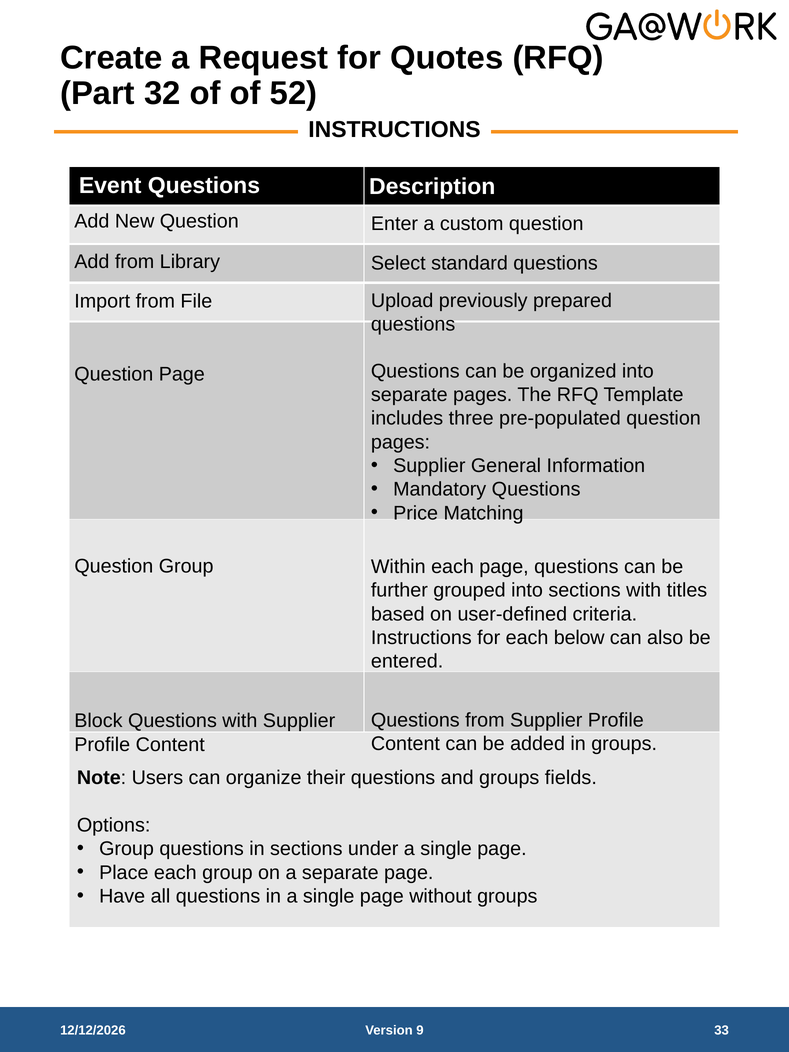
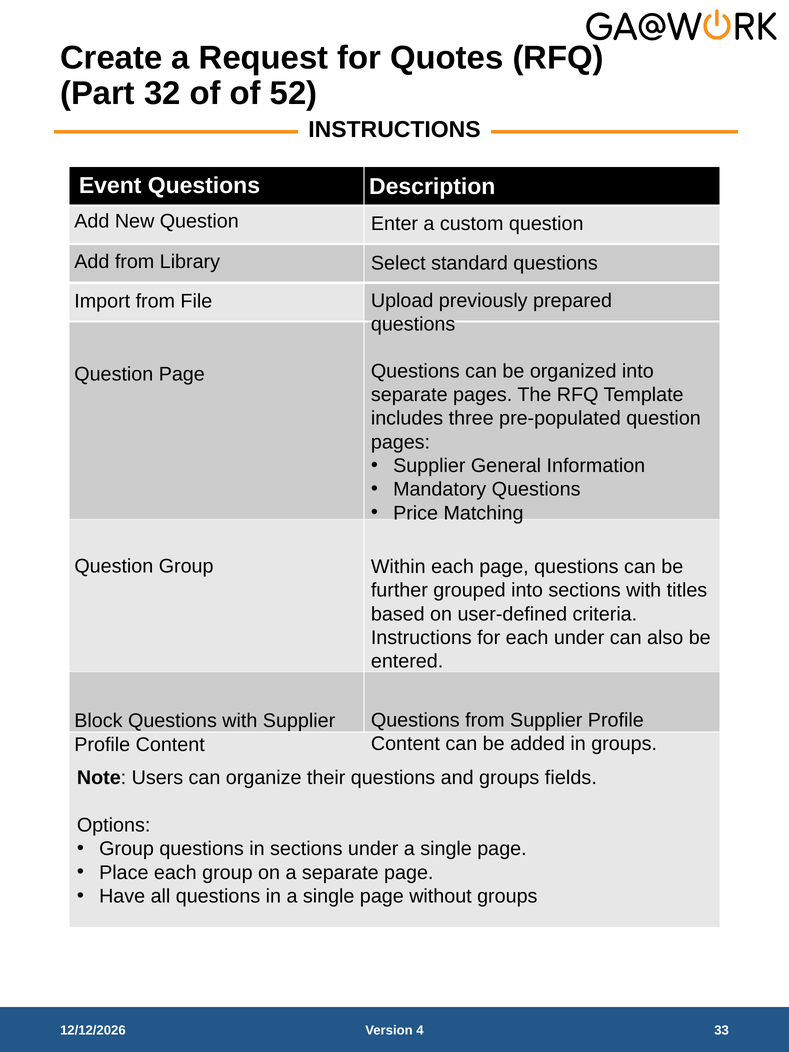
each below: below -> under (579, 638)
9: 9 -> 4 (420, 1030)
